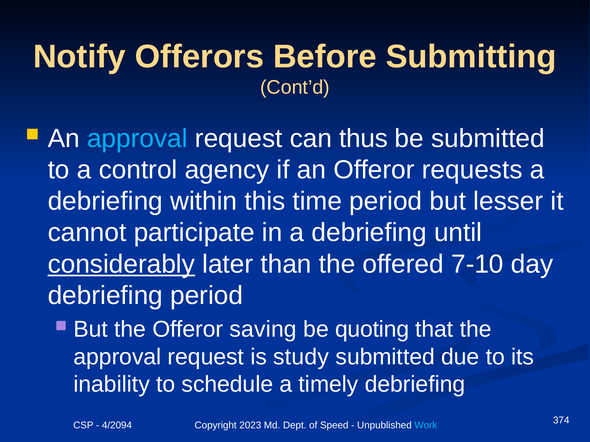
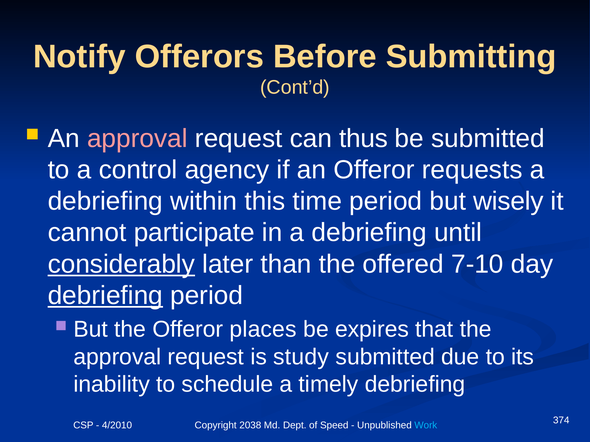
approval colour: light blue -> pink (137, 139)
lesser: lesser -> wisely (508, 201)
debriefing underline: none -> present (105, 296)
saving: saving -> places (263, 330)
quoting: quoting -> expires (372, 330)
4/2094: 4/2094 -> 4/2010 (117, 426)
2023: 2023 -> 2038 (250, 426)
